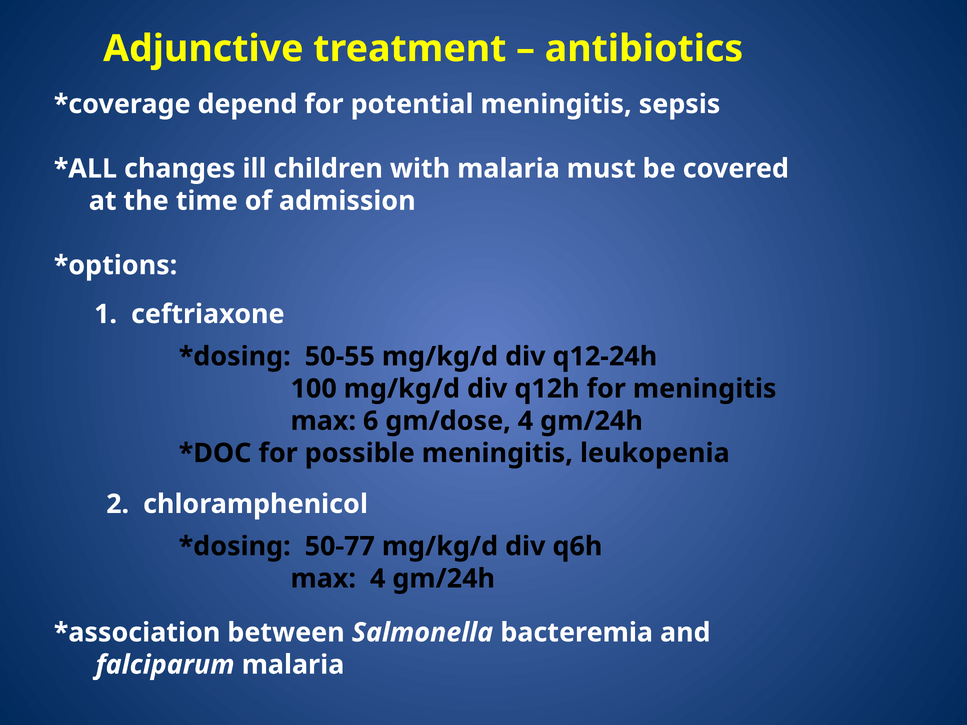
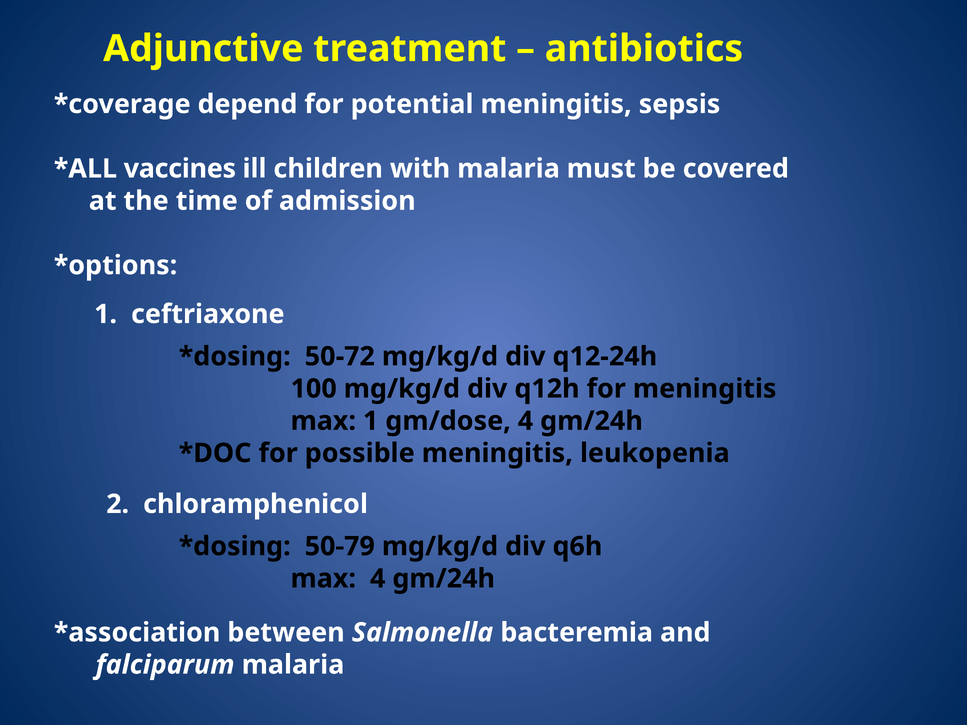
changes: changes -> vaccines (180, 169)
50-55: 50-55 -> 50-72 (340, 357)
max 6: 6 -> 1 (371, 421)
50-77: 50-77 -> 50-79 (340, 547)
